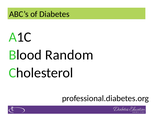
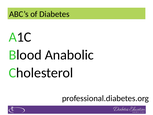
Random: Random -> Anabolic (69, 55)
